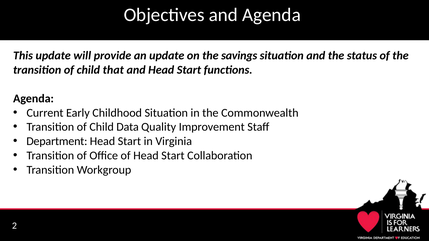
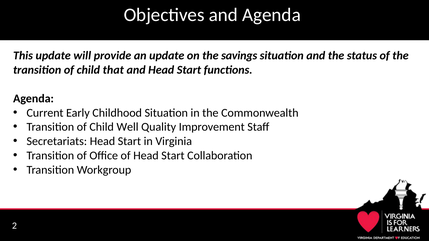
Data: Data -> Well (128, 127)
Department: Department -> Secretariats (57, 142)
